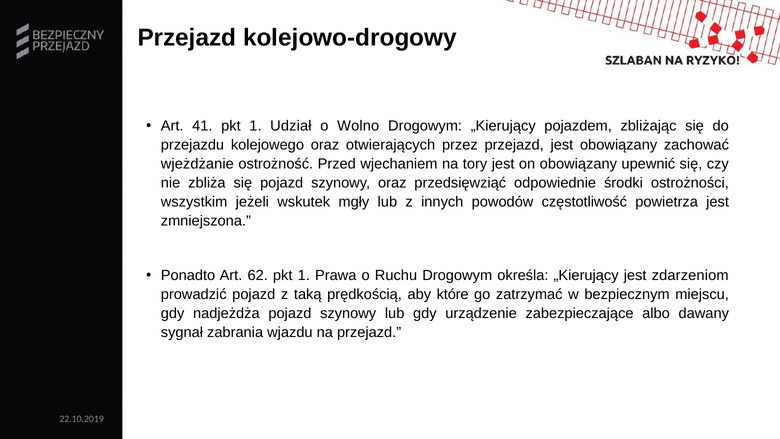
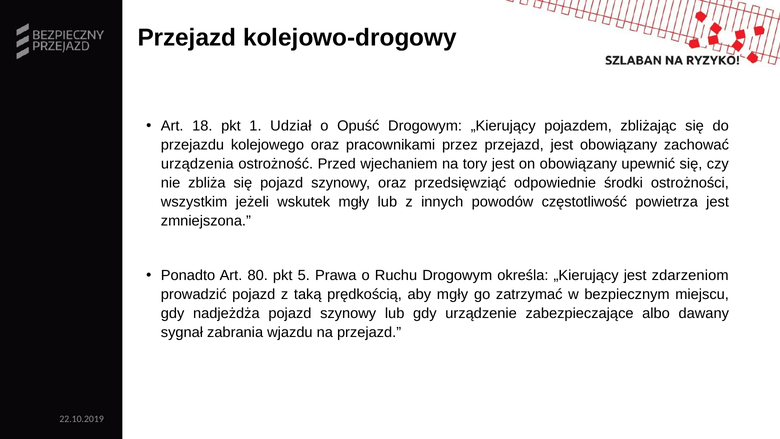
41: 41 -> 18 (202, 126)
Wolno: Wolno -> Opuść (358, 126)
otwierających: otwierających -> pracownikami (391, 145)
wjeżdżanie: wjeżdżanie -> urządzenia (197, 164)
62: 62 -> 80 (258, 275)
1: 1 -> 5 (304, 275)
aby które: które -> mgły (452, 294)
